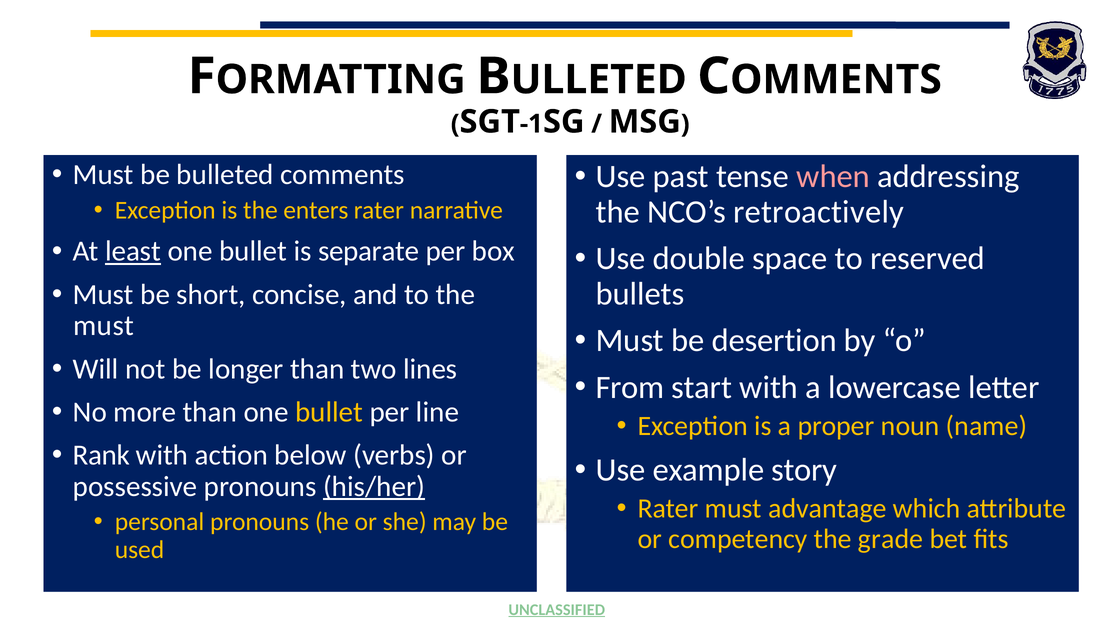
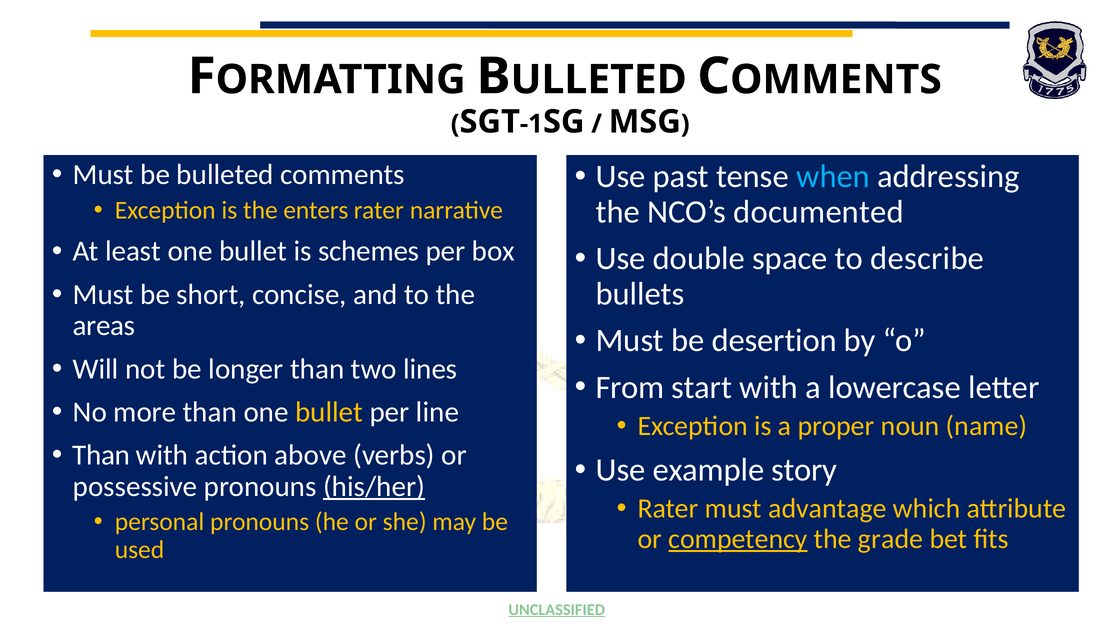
when colour: pink -> light blue (833, 177)
retroactively: retroactively -> documented (819, 212)
least underline: present -> none (133, 251)
separate: separate -> schemes (369, 251)
reserved: reserved -> describe (927, 259)
must: must -> areas (104, 326)
Rank: Rank -> Than (101, 455)
below: below -> above (311, 455)
competency underline: none -> present (738, 539)
